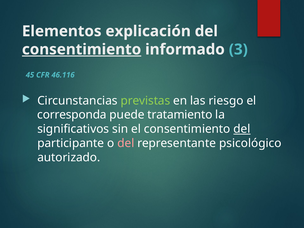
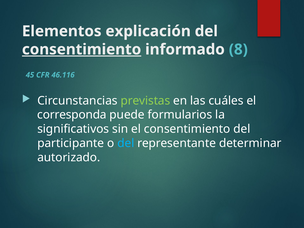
3: 3 -> 8 (238, 49)
riesgo: riesgo -> cuáles (226, 101)
tratamiento: tratamiento -> formularios (180, 115)
del underline: present -> none (242, 129)
del colour: pink -> light blue (126, 143)
psicológico: psicológico -> determinar (250, 143)
